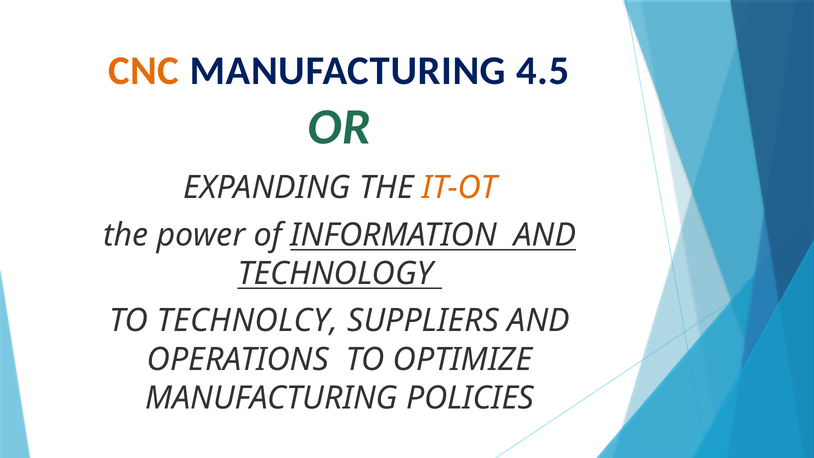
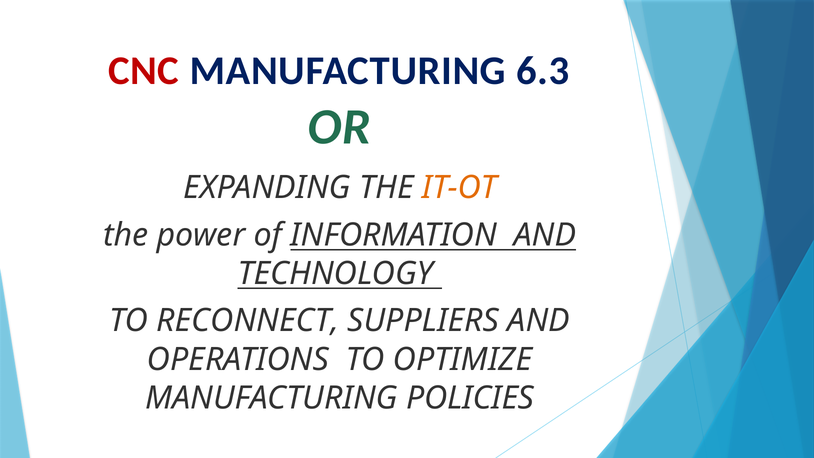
CNC colour: orange -> red (144, 71)
4.5: 4.5 -> 6.3 (543, 71)
TECHNOLCY: TECHNOLCY -> RECONNECT (248, 321)
